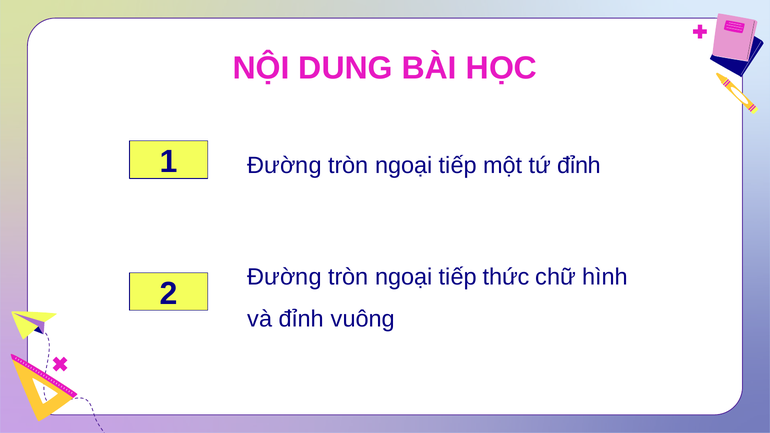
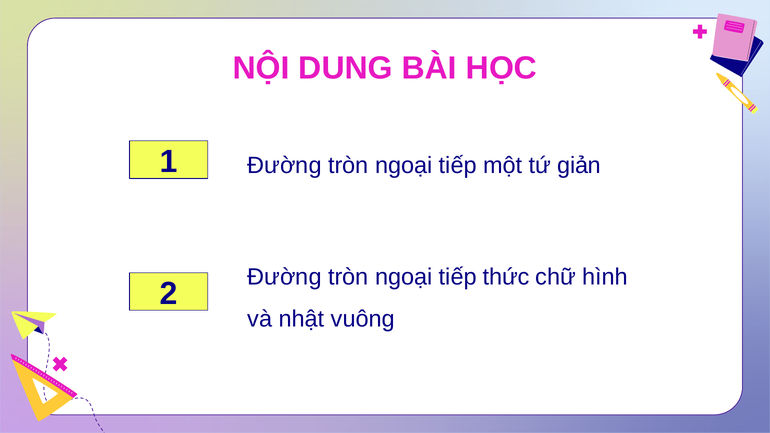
tứ đỉnh: đỉnh -> giản (579, 165)
và đỉnh: đỉnh -> nhật (302, 319)
